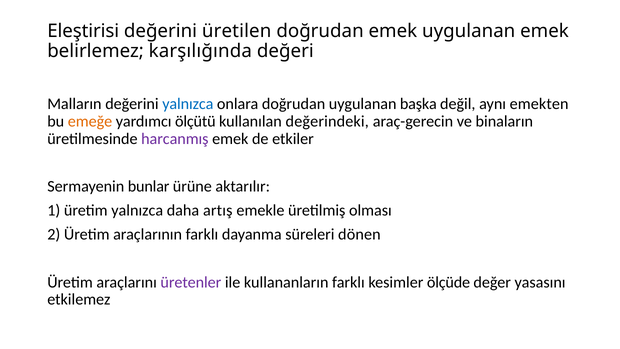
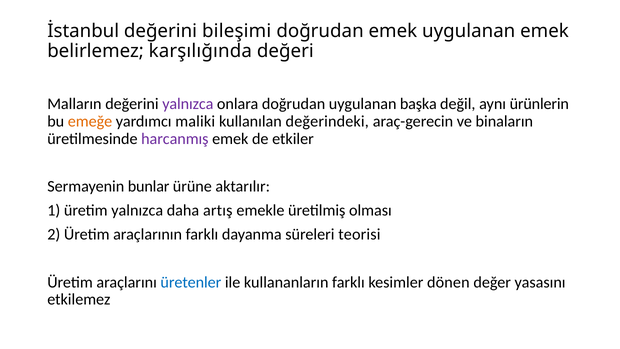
Eleştirisi: Eleştirisi -> İstanbul (83, 31)
üretilen: üretilen -> bileşimi (237, 31)
yalnızca colour: blue -> purple (188, 104)
emekten: emekten -> ürünlerin (539, 104)
ölçütü: ölçütü -> maliki (195, 121)
dönen: dönen -> teorisi (359, 234)
üretenler colour: purple -> blue (191, 282)
ölçüde: ölçüde -> dönen (448, 282)
